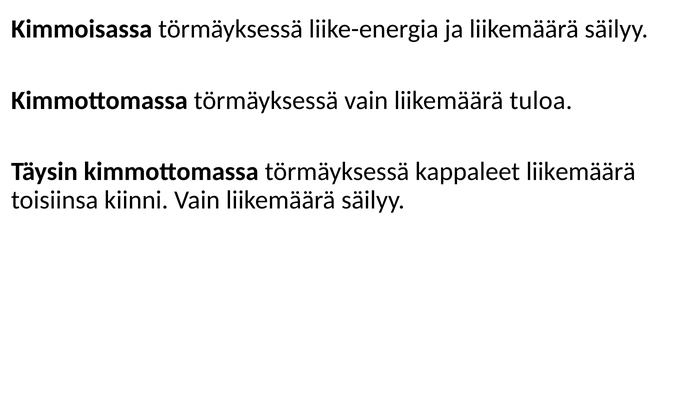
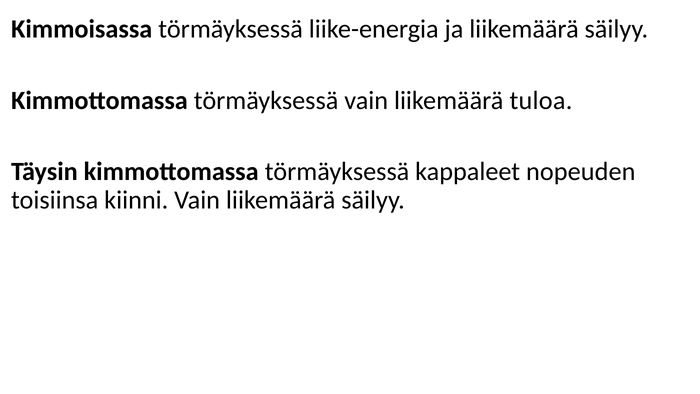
kappaleet liikemäärä: liikemäärä -> nopeuden (581, 172)
